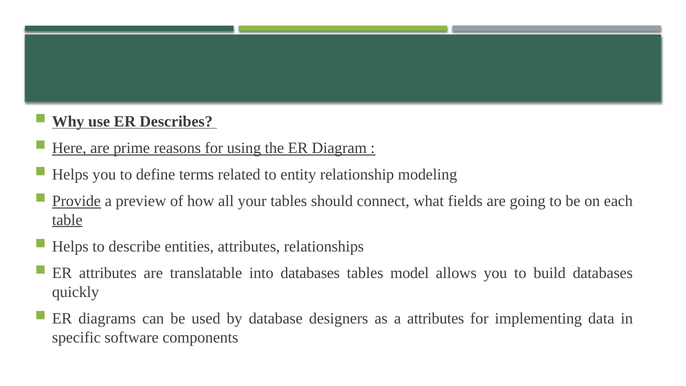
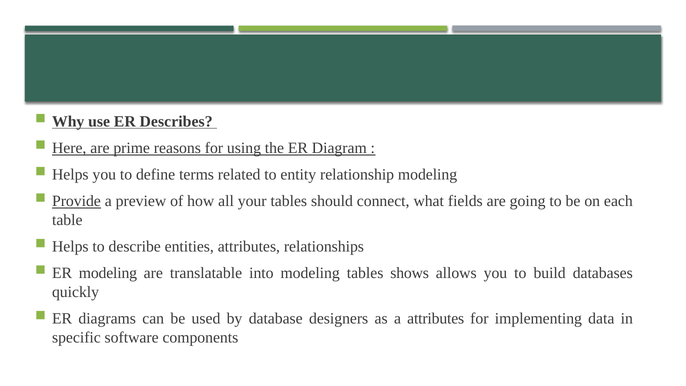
table underline: present -> none (67, 220)
ER attributes: attributes -> modeling (108, 273)
into databases: databases -> modeling (310, 273)
model: model -> shows (410, 273)
